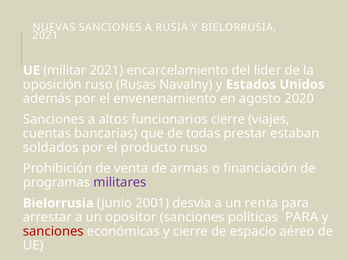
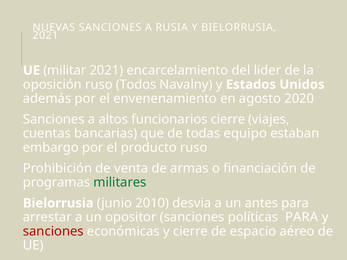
Rusas: Rusas -> Todos (136, 85)
prestar: prestar -> equipo (245, 134)
soldados: soldados -> embargo (51, 148)
militares colour: purple -> green (120, 182)
2001: 2001 -> 2010 (152, 203)
renta: renta -> antes (261, 203)
